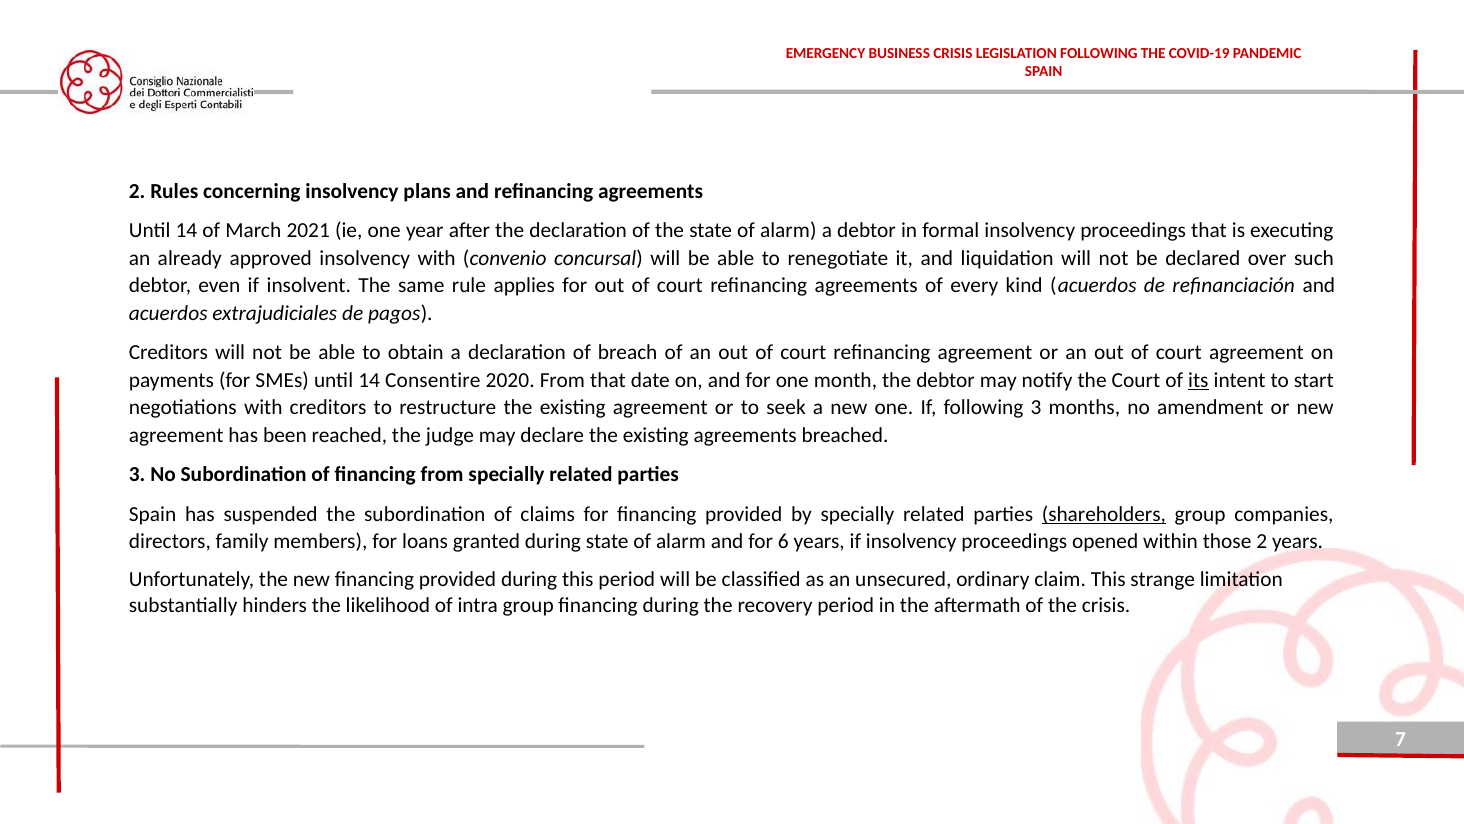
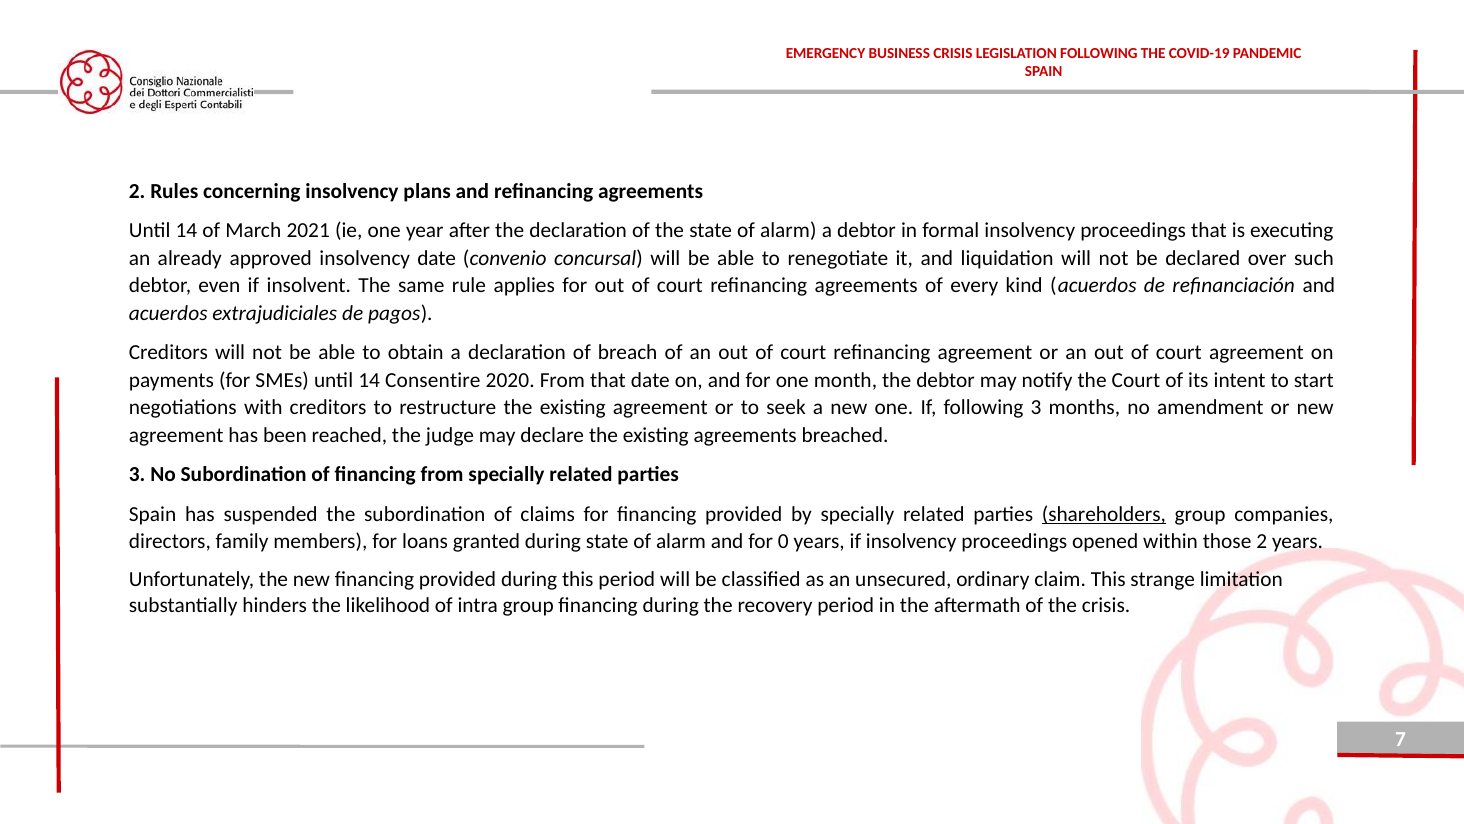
insolvency with: with -> date (437, 258)
its underline: present -> none (1198, 380)
6: 6 -> 0 (783, 541)
